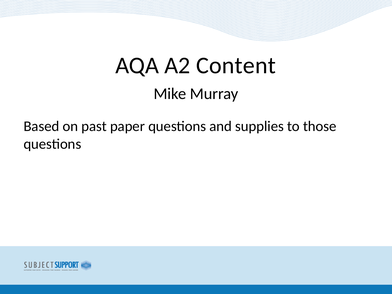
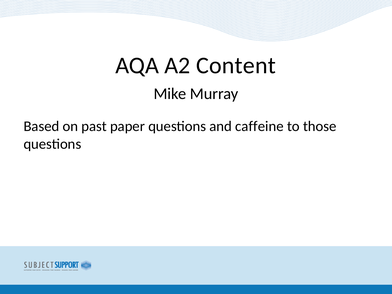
supplies: supplies -> caffeine (259, 126)
